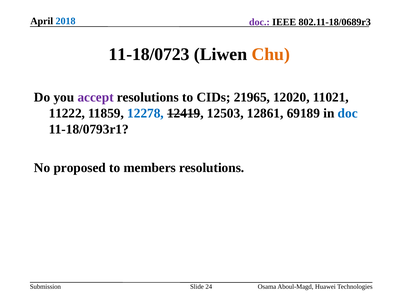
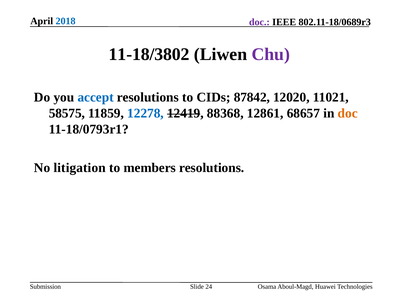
11-18/0723: 11-18/0723 -> 11-18/3802 (149, 54)
Chu colour: orange -> purple (271, 54)
accept colour: purple -> blue (96, 97)
21965: 21965 -> 87842 (252, 97)
11222: 11222 -> 58575 (67, 113)
12503: 12503 -> 88368 (225, 113)
69189: 69189 -> 68657 (303, 113)
doc colour: blue -> orange (348, 113)
proposed: proposed -> litigation (80, 168)
